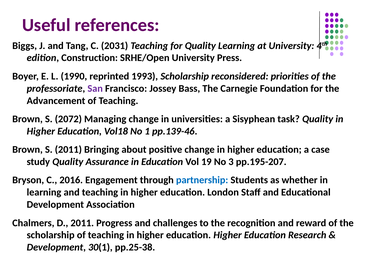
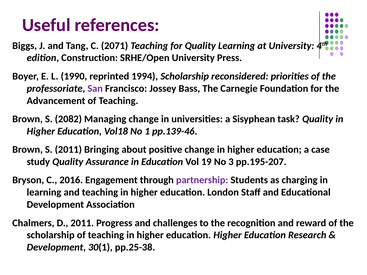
2031: 2031 -> 2071 (115, 46)
1993: 1993 -> 1994 (145, 76)
2072: 2072 -> 2082 (68, 119)
partnership colour: blue -> purple (202, 180)
whether: whether -> charging (300, 180)
